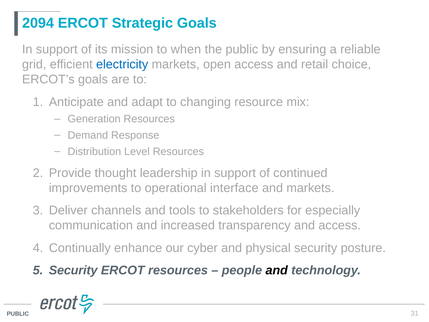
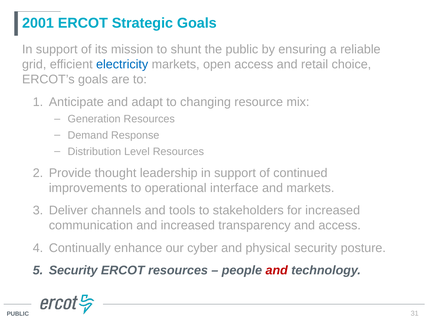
2094: 2094 -> 2001 (38, 23)
when: when -> shunt (186, 49)
for especially: especially -> increased (333, 210)
and colour: black -> red (277, 270)
